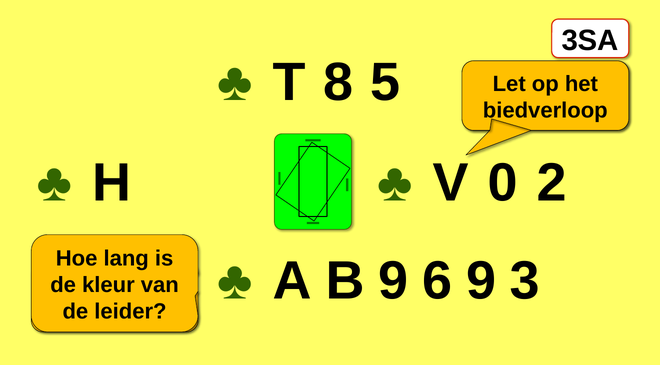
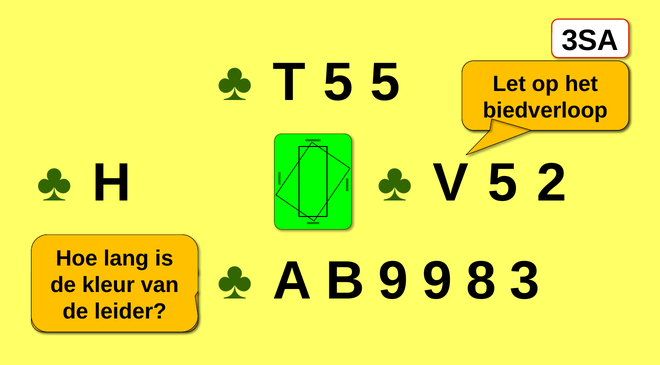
T 8: 8 -> 5 (338, 83)
V 0: 0 -> 5 (503, 183)
B 6: 6 -> 9 (437, 281)
9 9: 9 -> 8 (481, 281)
